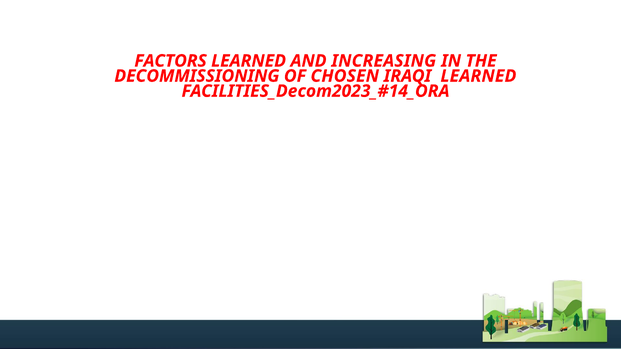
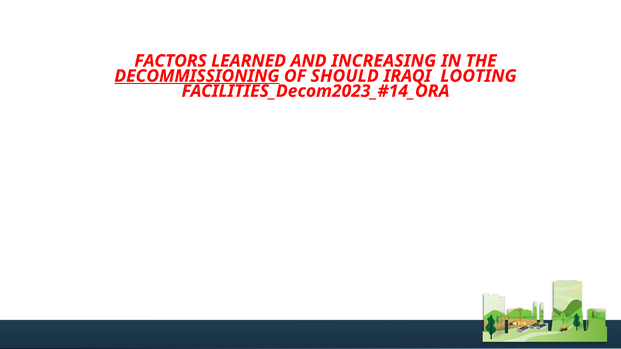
DECOMMISSIONING underline: none -> present (197, 76)
CHOSEN: CHOSEN -> SHOULD (345, 76)
IRAQI LEARNED: LEARNED -> LOOTING (478, 76)
